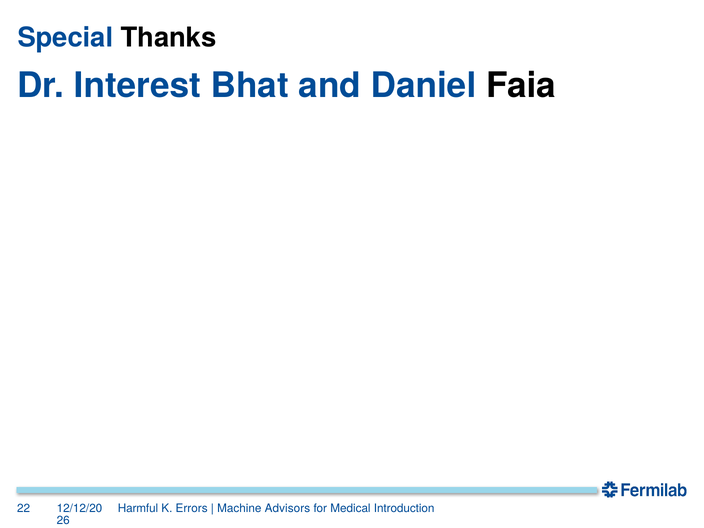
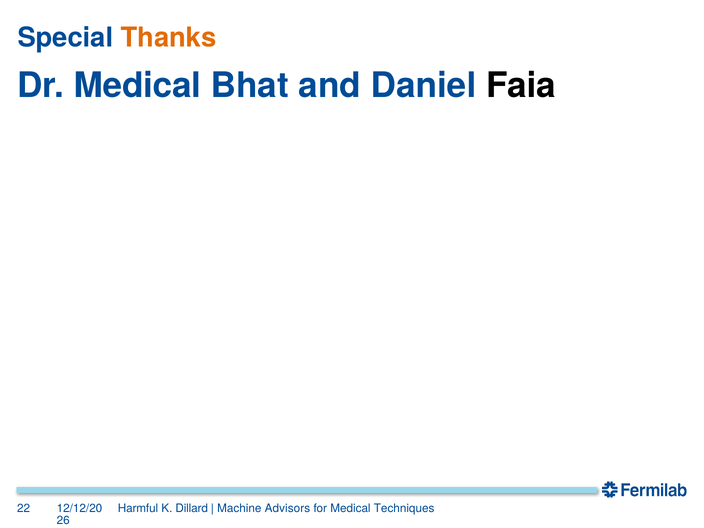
Thanks colour: black -> orange (169, 38)
Dr Interest: Interest -> Medical (137, 85)
Errors: Errors -> Dillard (192, 509)
Introduction: Introduction -> Techniques (404, 509)
